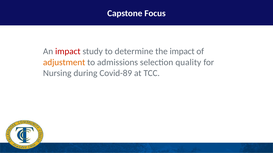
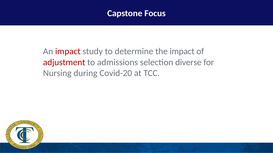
adjustment colour: orange -> red (64, 63)
quality: quality -> diverse (188, 63)
Covid-89: Covid-89 -> Covid-20 (116, 73)
